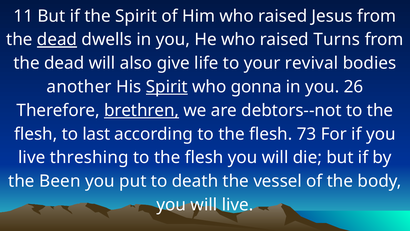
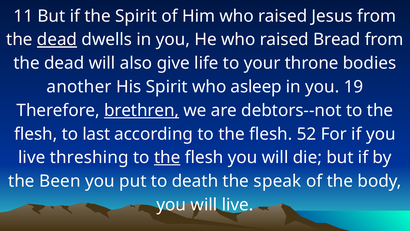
Turns: Turns -> Bread (337, 40)
revival: revival -> throne (312, 63)
Spirit underline: present -> none (167, 87)
gonna: gonna -> asleep (256, 87)
26: 26 -> 19 (353, 87)
73: 73 -> 52 (307, 134)
the underline: none -> present (167, 157)
vessel: vessel -> speak (278, 181)
